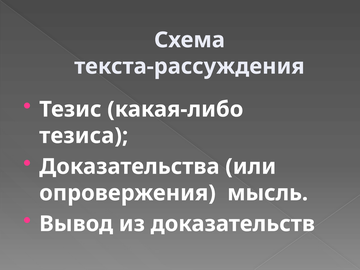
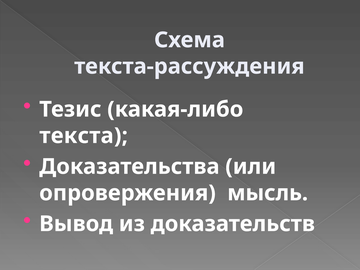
тезиса: тезиса -> текста (84, 136)
